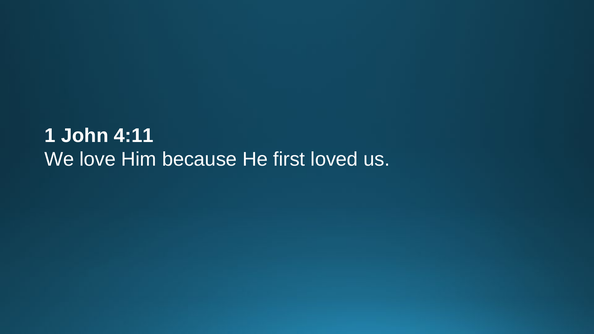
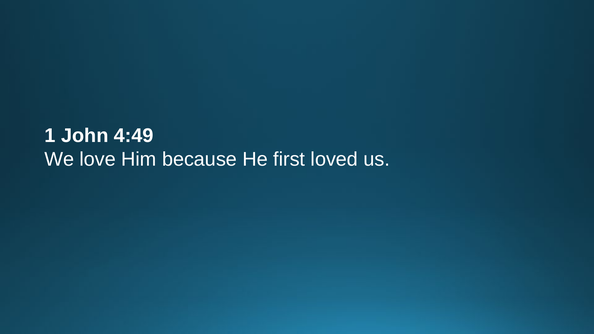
4:11: 4:11 -> 4:49 (134, 136)
